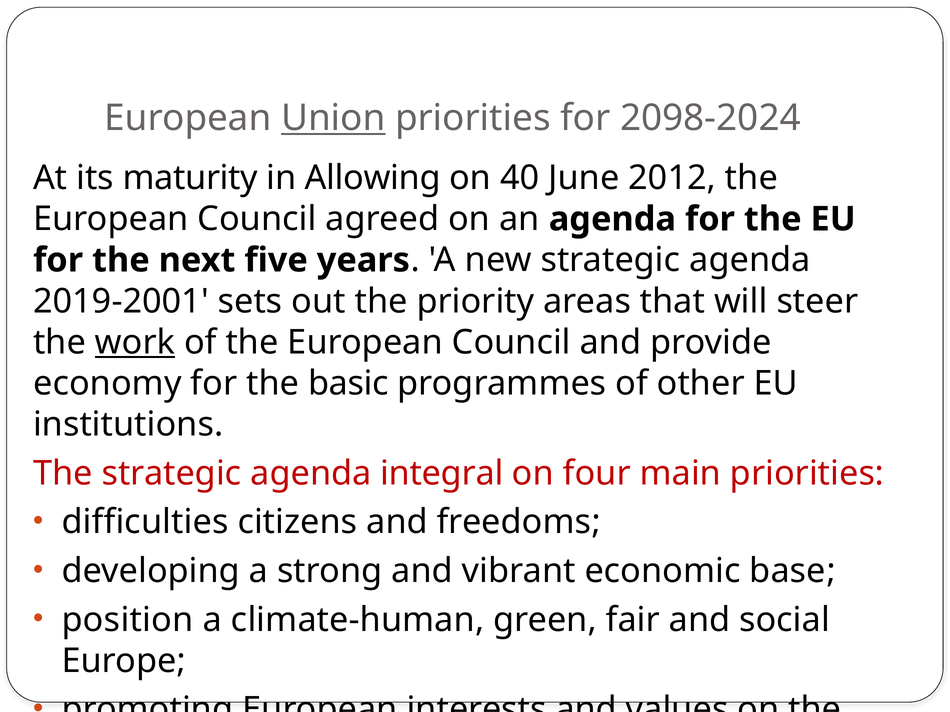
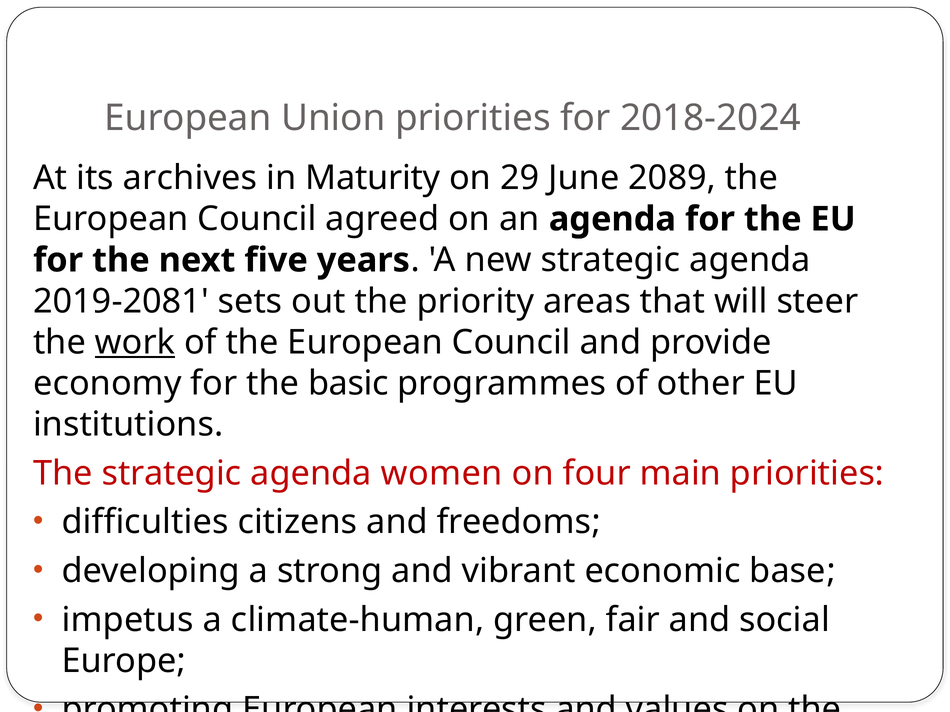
Union underline: present -> none (333, 118)
2098-2024: 2098-2024 -> 2018-2024 (710, 118)
maturity: maturity -> archives (190, 178)
Allowing: Allowing -> Maturity (373, 178)
40: 40 -> 29 (520, 178)
2012: 2012 -> 2089 (672, 178)
2019-2001: 2019-2001 -> 2019-2081 (121, 302)
integral: integral -> women (442, 474)
position: position -> impetus (128, 620)
